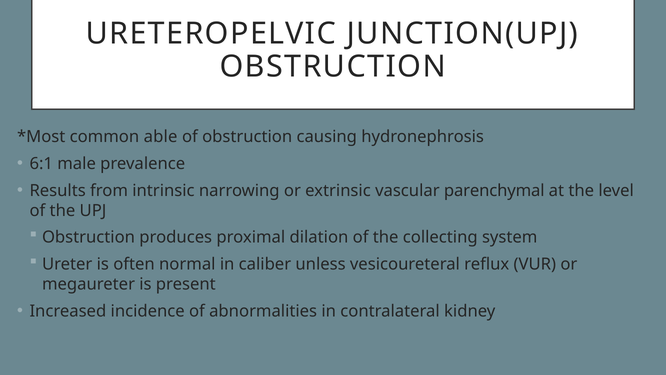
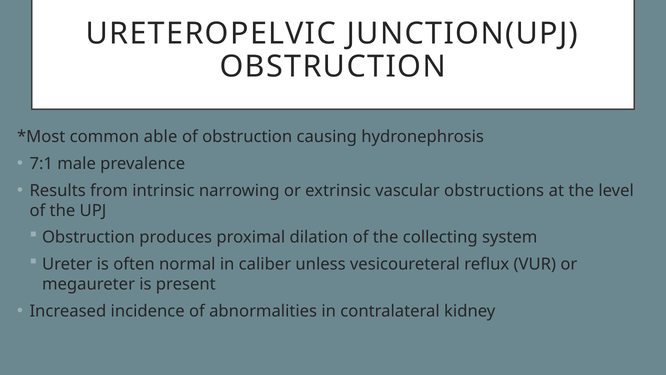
6:1: 6:1 -> 7:1 (41, 163)
parenchymal: parenchymal -> obstructions (494, 190)
